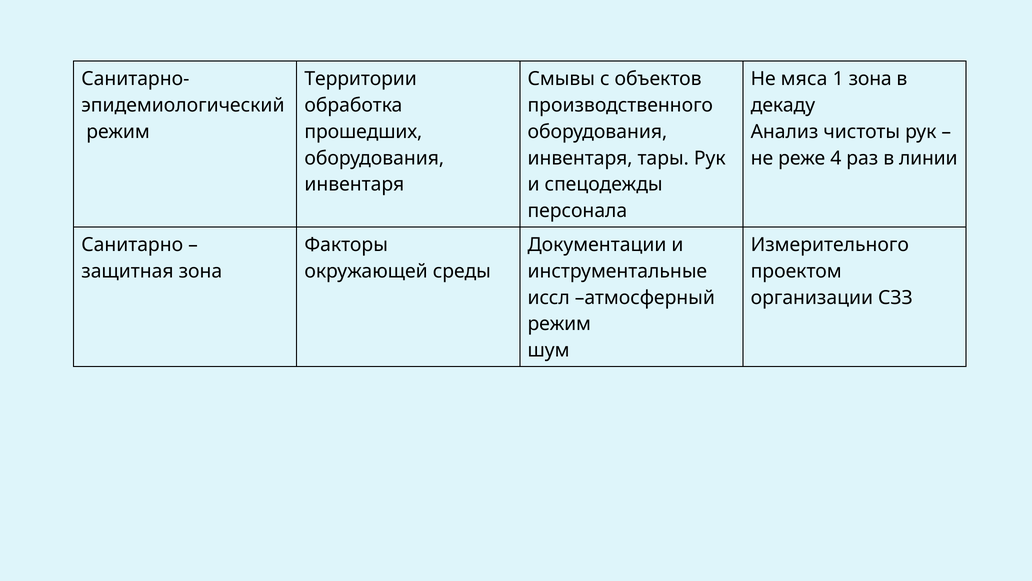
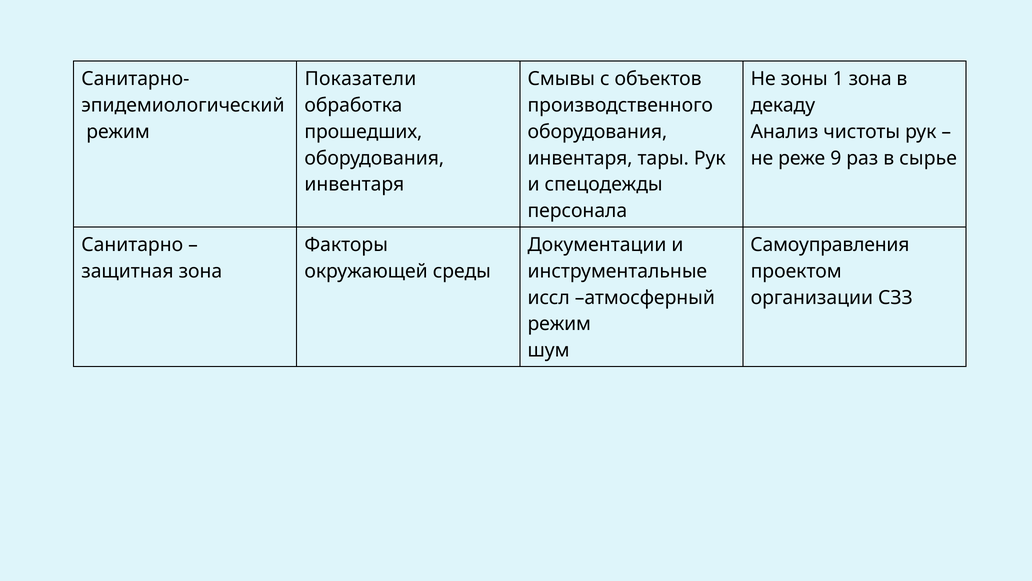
Территории: Территории -> Показатели (360, 79)
мяса: мяса -> зоны (804, 79)
4: 4 -> 9 (836, 158)
линии: линии -> сырье (928, 158)
Измерительного: Измерительного -> Самоуправления (830, 245)
